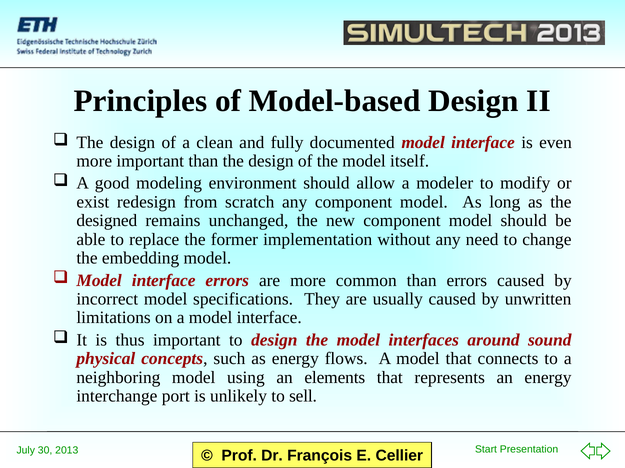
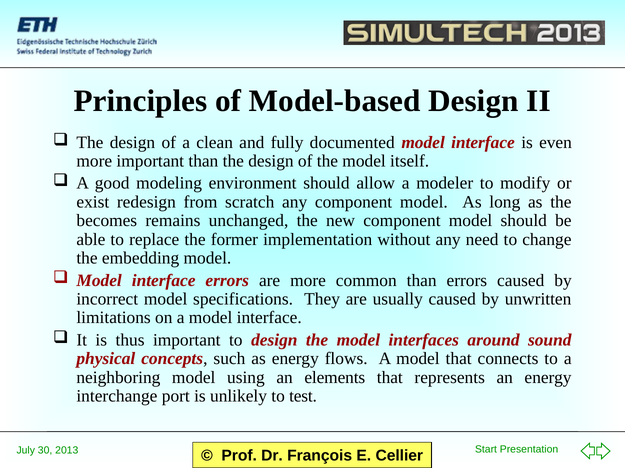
designed: designed -> becomes (107, 221)
sell: sell -> test (303, 397)
